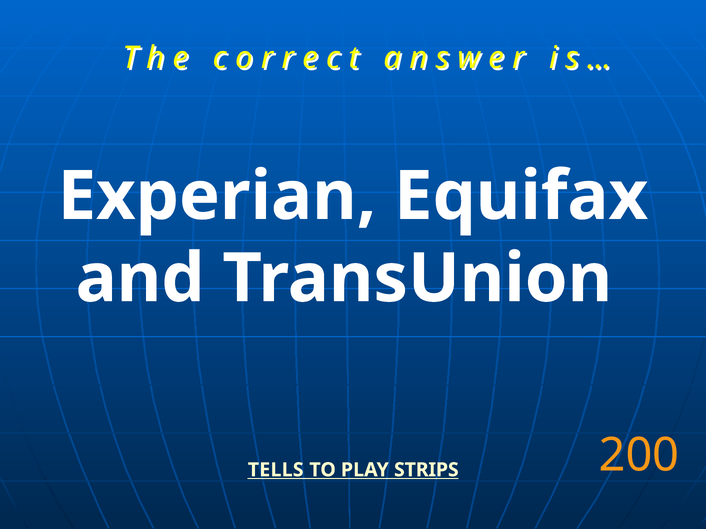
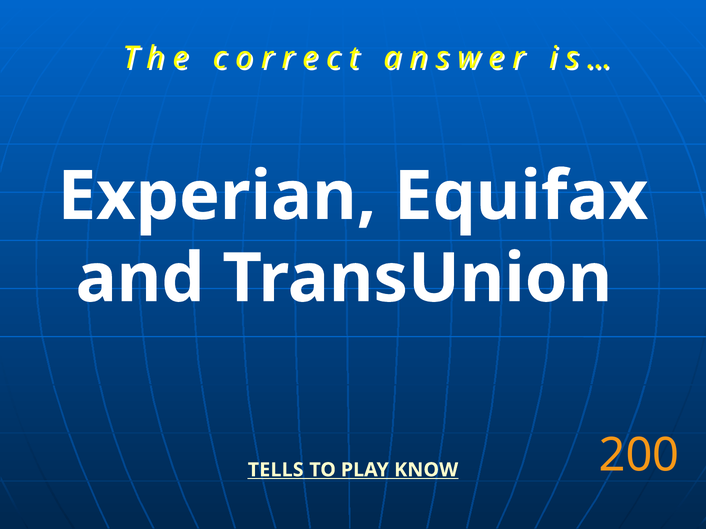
STRIPS: STRIPS -> KNOW (426, 470)
